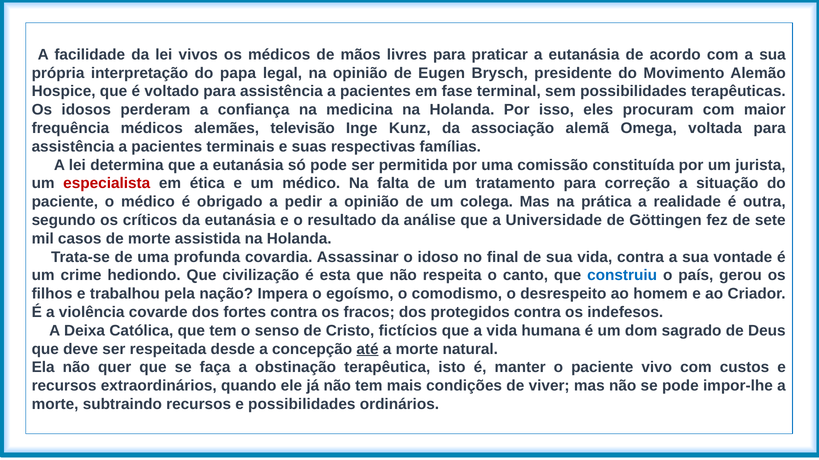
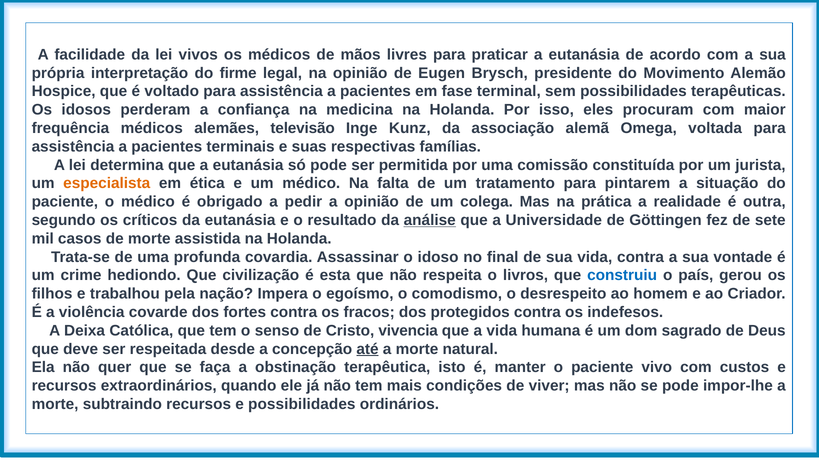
papa: papa -> firme (238, 73)
especialista colour: red -> orange (107, 184)
correção: correção -> pintarem (637, 184)
análise underline: none -> present (430, 220)
canto: canto -> livros (525, 276)
fictícios: fictícios -> vivencia (408, 331)
